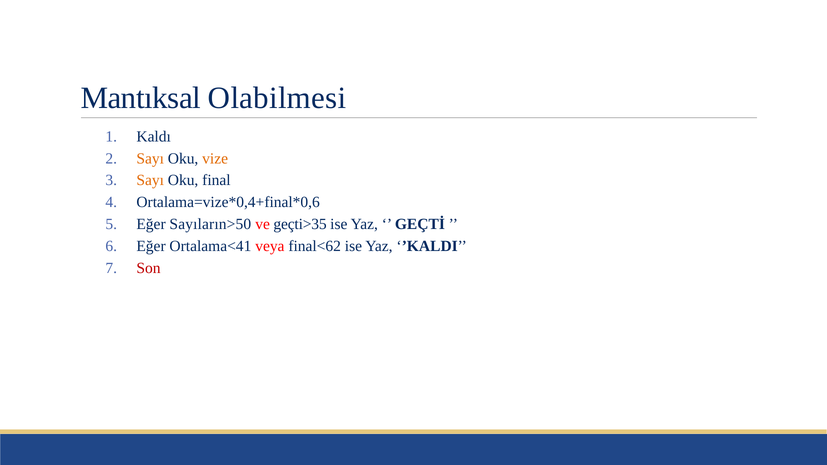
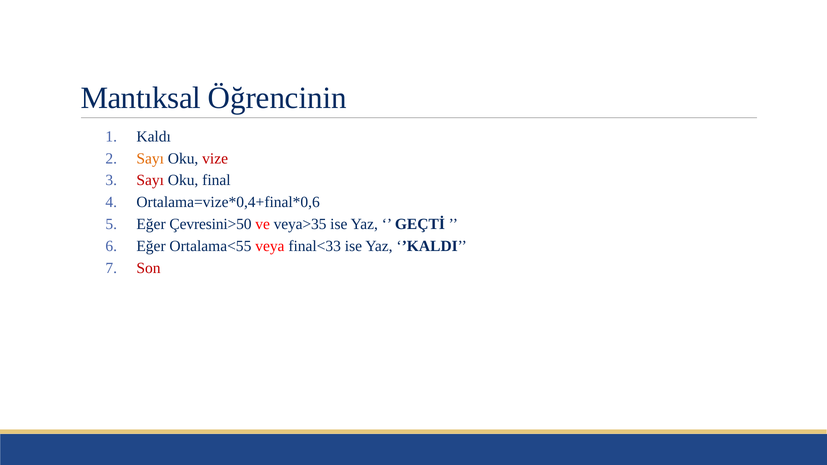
Olabilmesi: Olabilmesi -> Öğrencinin (277, 98)
vize colour: orange -> red (215, 159)
Sayı colour: orange -> red (150, 180)
Sayıların>50: Sayıların>50 -> Çevresini>50 (211, 224)
geçti>35: geçti>35 -> veya>35 (300, 224)
Ortalama<41: Ortalama<41 -> Ortalama<55 (210, 246)
final<62: final<62 -> final<33 (315, 246)
